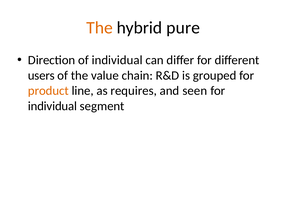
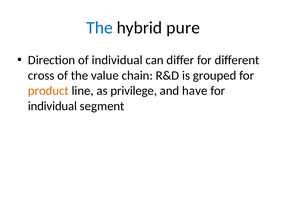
The colour: orange -> blue (100, 28)
users: users -> cross (41, 76)
requires: requires -> privilege (134, 91)
seen: seen -> have (195, 91)
